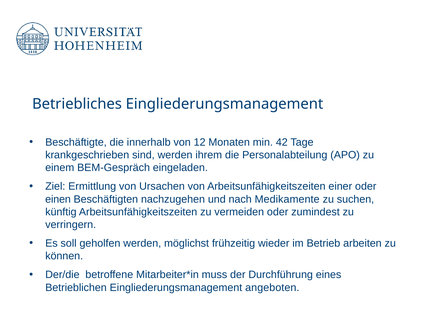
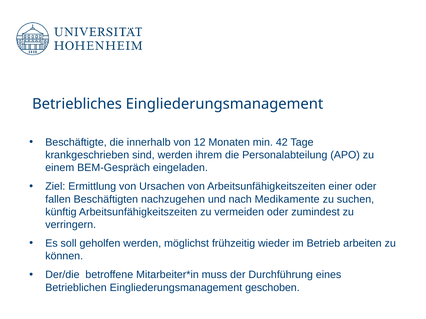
einen: einen -> fallen (58, 199)
angeboten: angeboten -> geschoben (272, 288)
